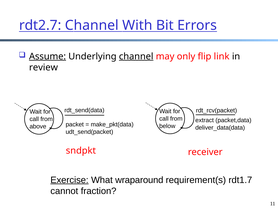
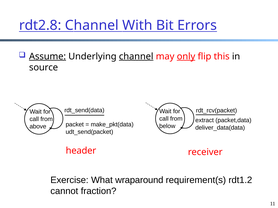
rdt2.7: rdt2.7 -> rdt2.8 (40, 25)
only underline: none -> present (186, 57)
link: link -> this (222, 57)
review: review -> source (44, 68)
sndpkt: sndpkt -> header (81, 151)
Exercise underline: present -> none (69, 180)
rdt1.7: rdt1.7 -> rdt1.2 (240, 180)
